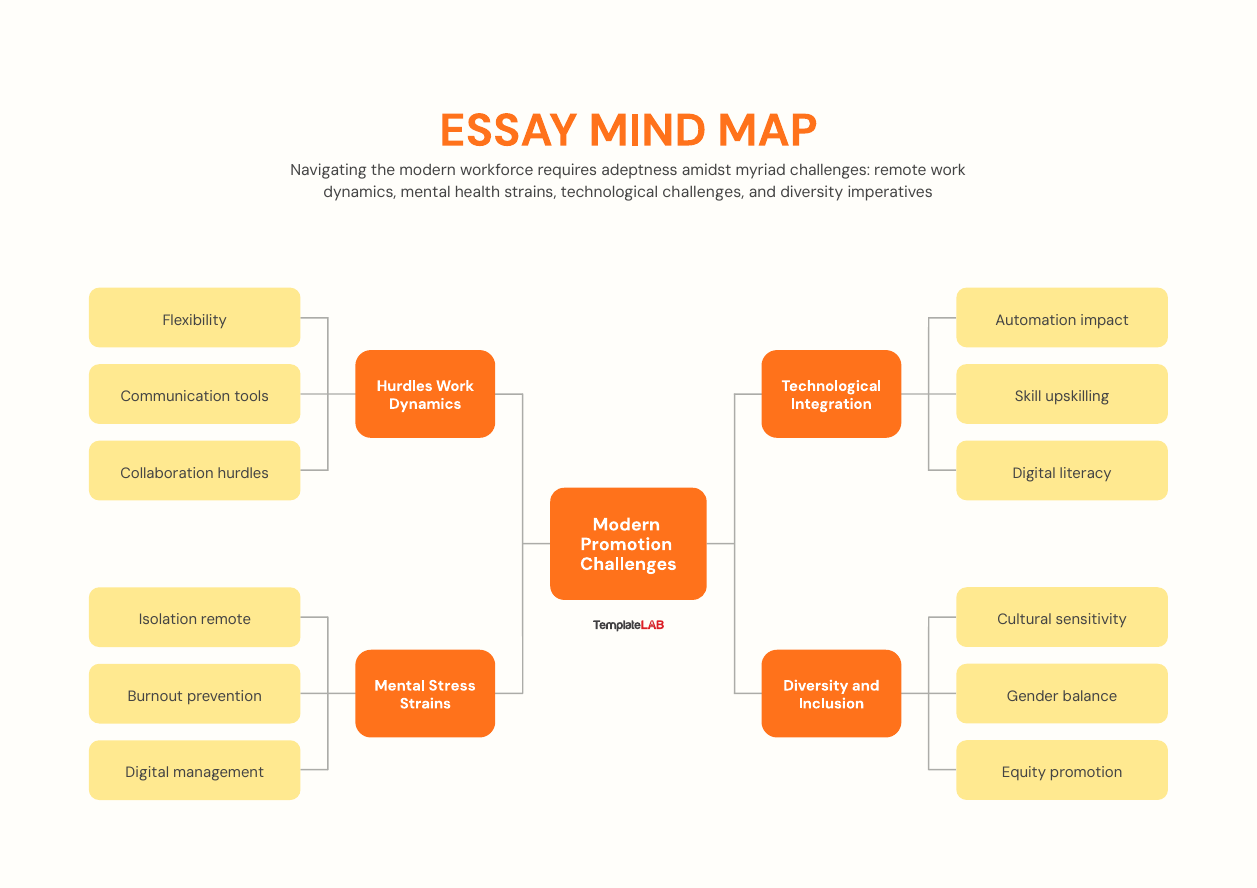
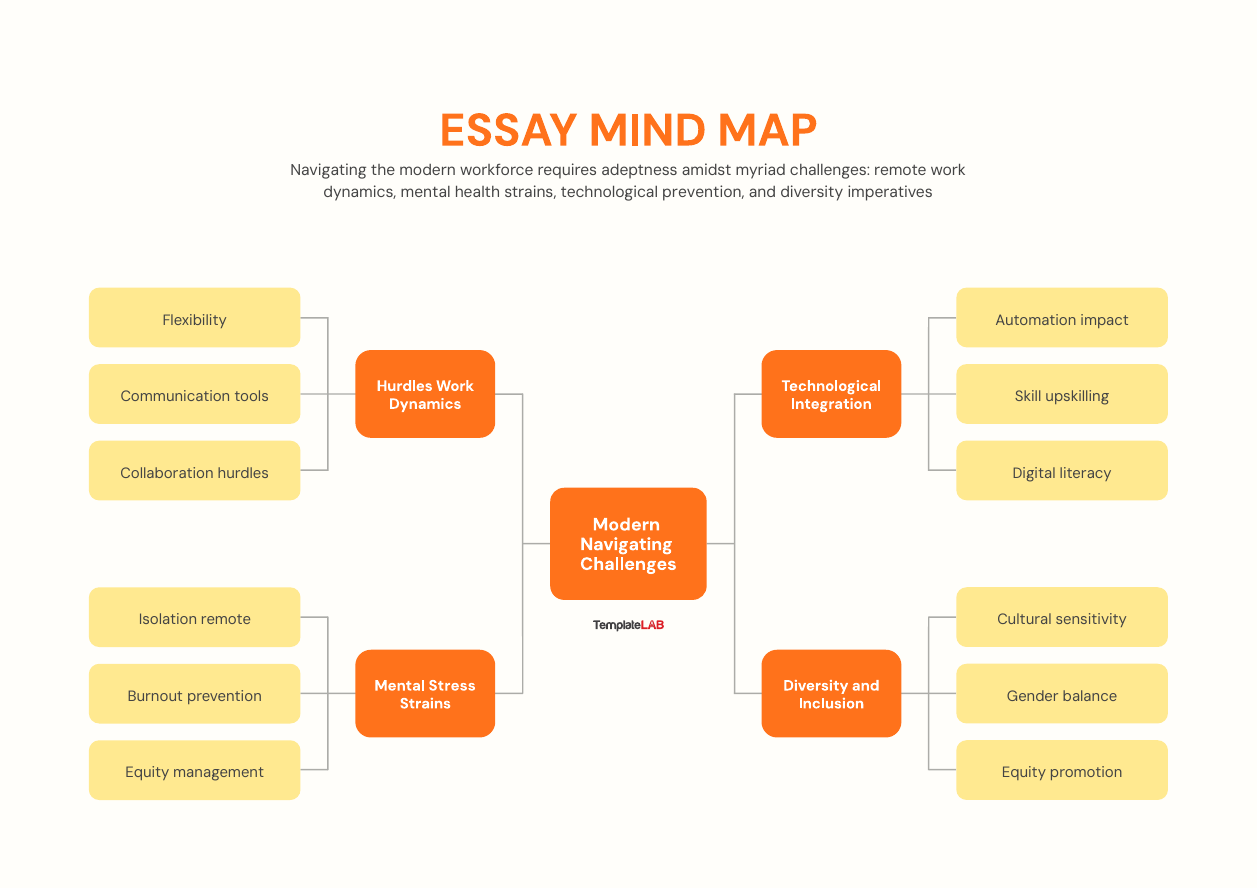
technological challenges: challenges -> prevention (703, 192)
Promotion: Promotion -> Navigating (626, 544)
Digital: Digital -> Equity (147, 773)
